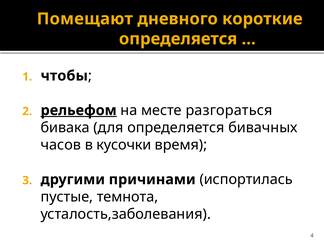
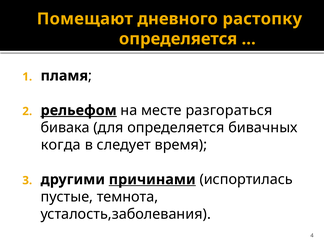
короткие: короткие -> растопку (262, 19)
чтобы: чтобы -> пламя (64, 76)
часов: часов -> когда (61, 145)
кусочки: кусочки -> следует (124, 145)
причинами underline: none -> present (152, 179)
